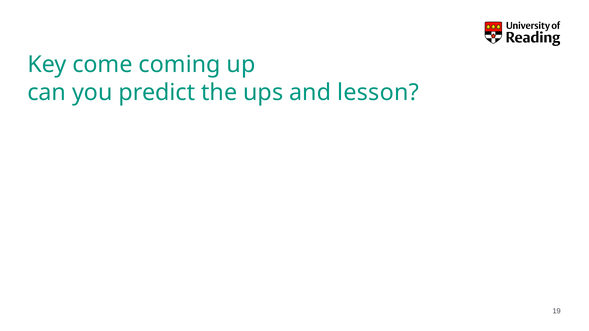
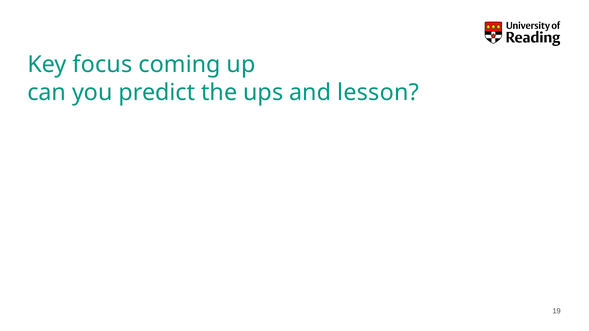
come: come -> focus (102, 65)
